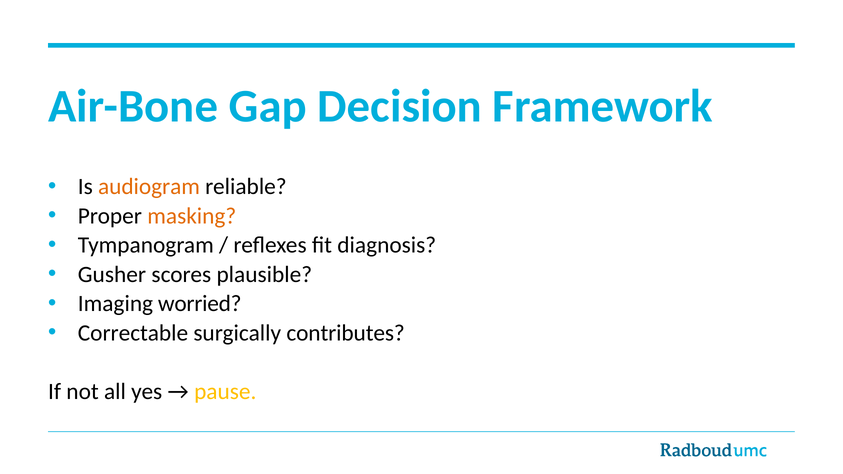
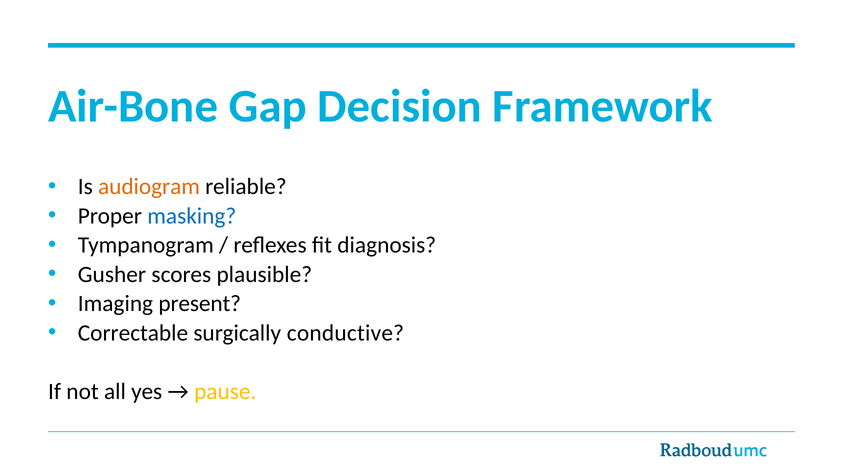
masking colour: orange -> blue (192, 216)
worried: worried -> present (200, 304)
contributes: contributes -> conductive (345, 333)
